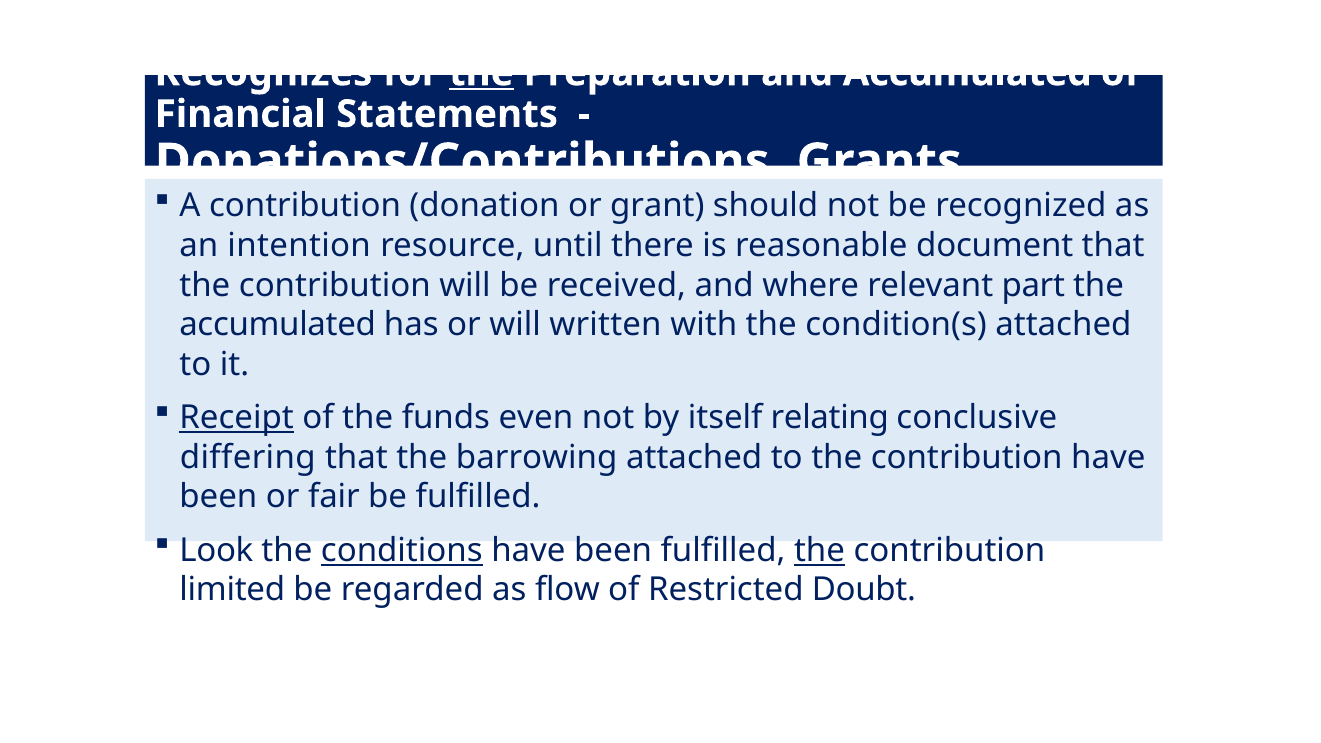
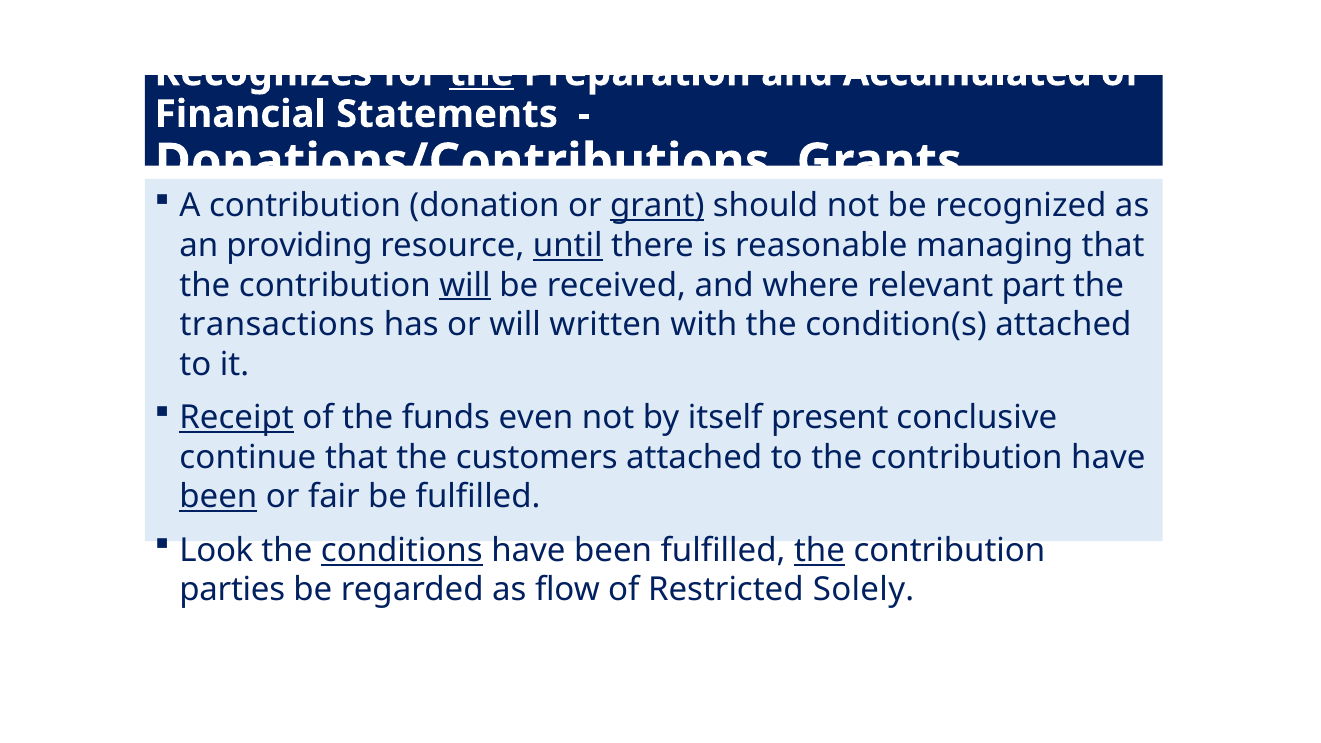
grant underline: none -> present (657, 206)
intention: intention -> providing (299, 246)
until underline: none -> present (568, 246)
document: document -> managing (995, 246)
will underline: none -> present (465, 285)
accumulated: accumulated -> transactions (277, 325)
relating: relating -> present (830, 418)
differing: differing -> continue (248, 457)
barrowing: barrowing -> customers (537, 457)
been underline: none -> present (218, 497)
limited: limited -> parties (232, 590)
Doubt: Doubt -> Solely (864, 590)
